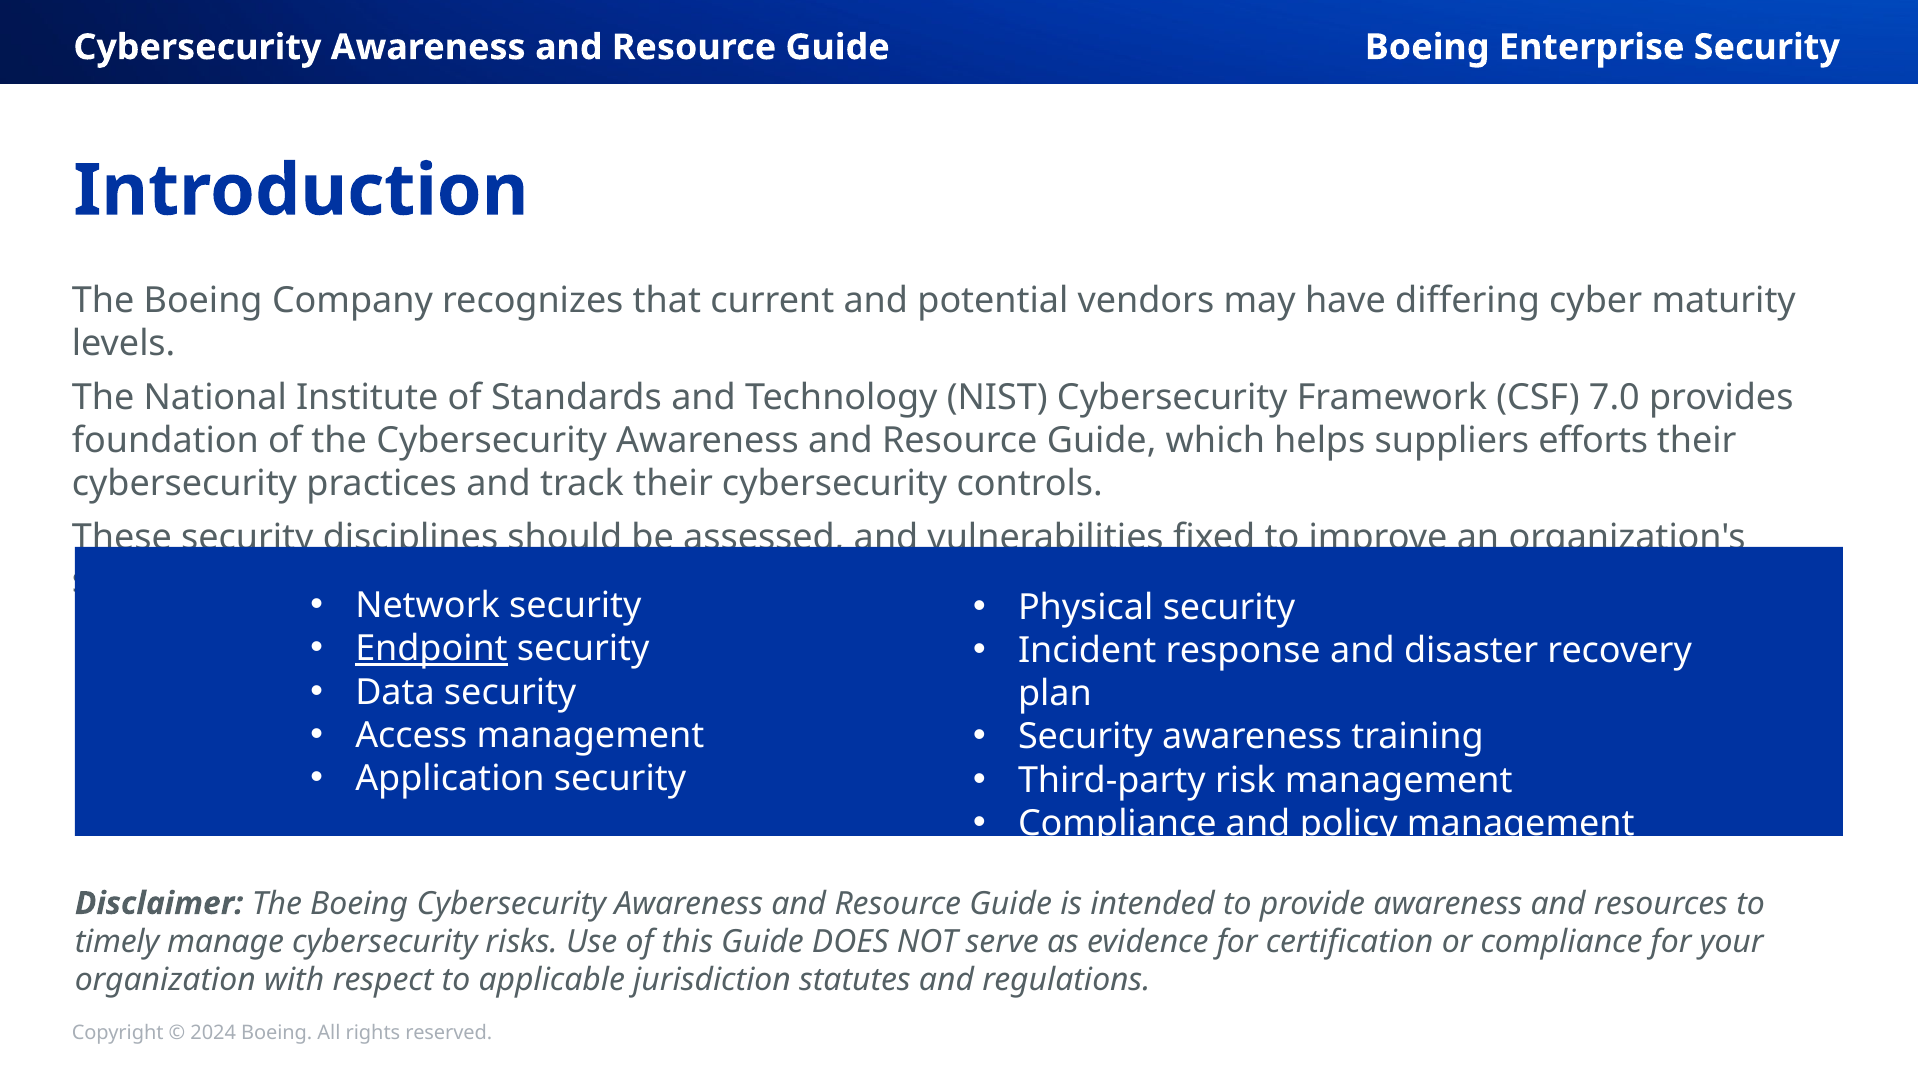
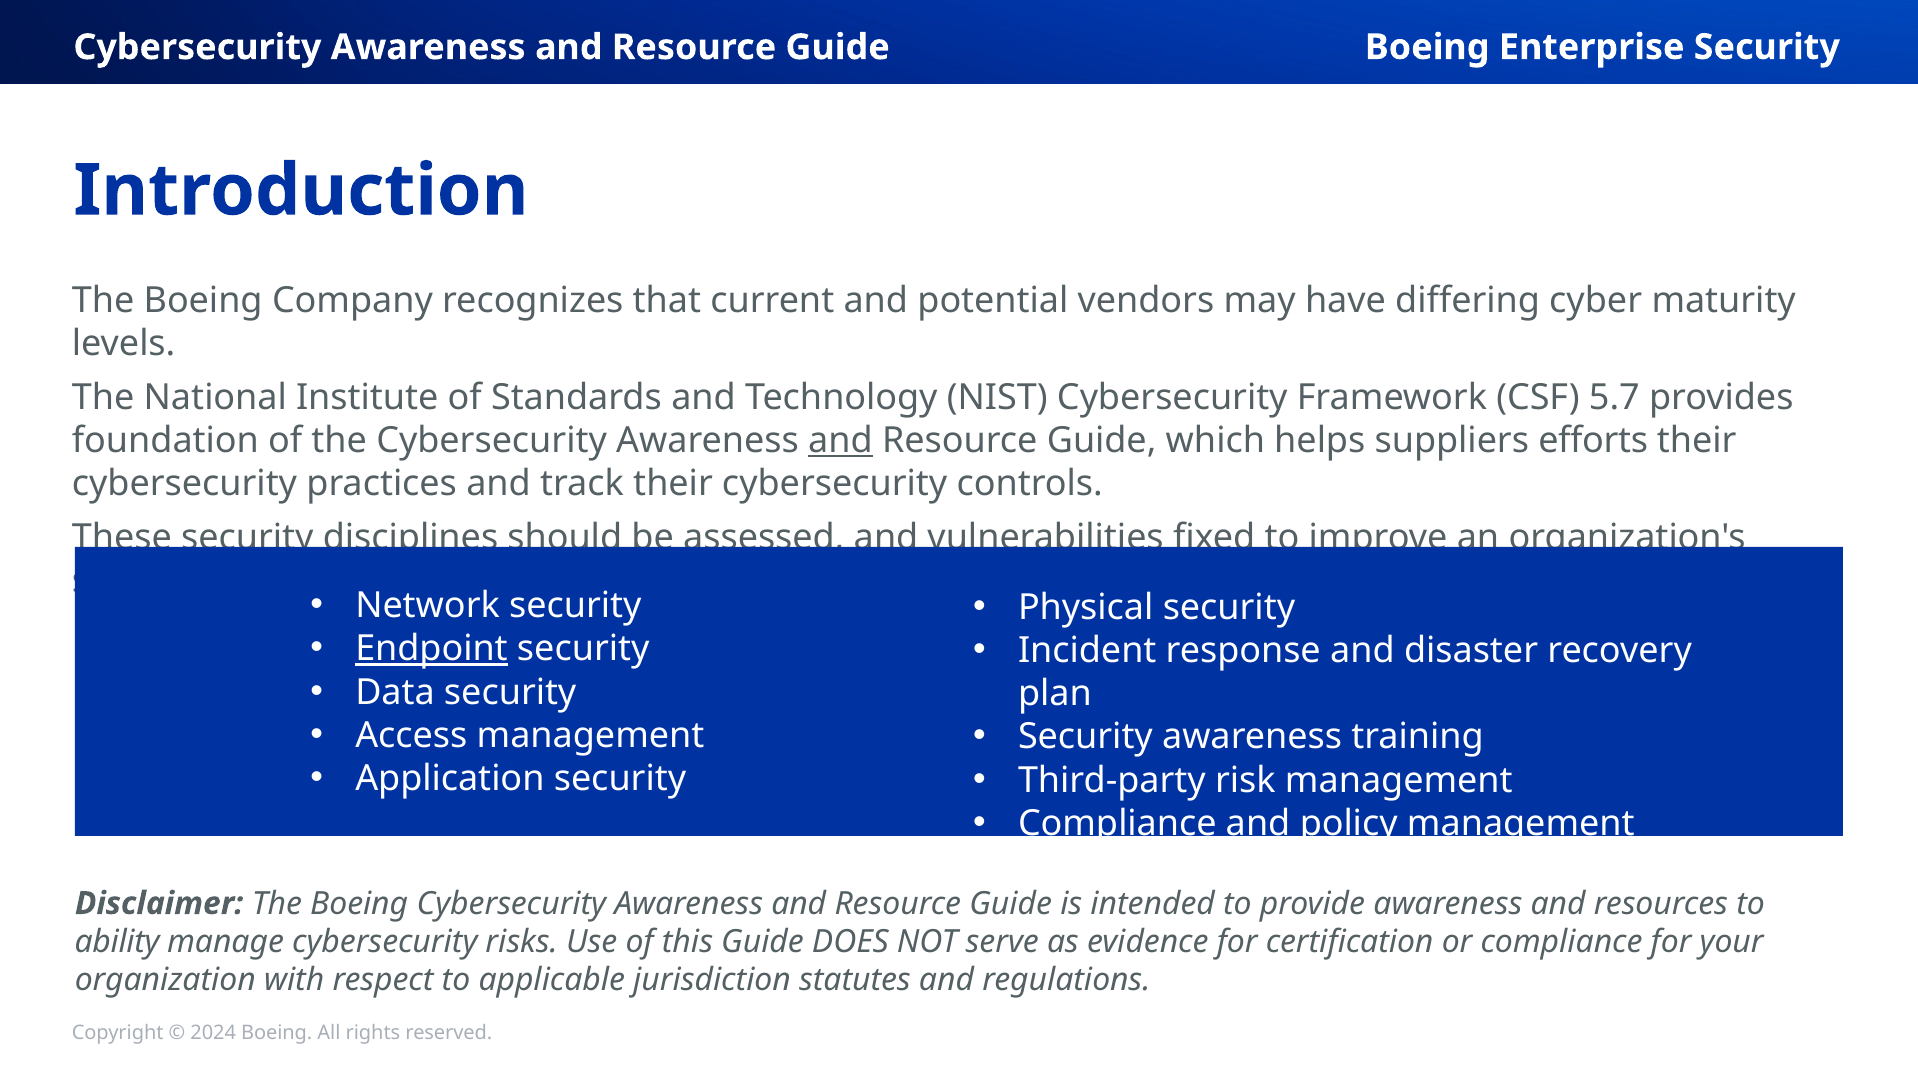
7.0: 7.0 -> 5.7 (1614, 397)
and underline: none -> present (841, 440)
timely: timely -> ability (117, 942)
